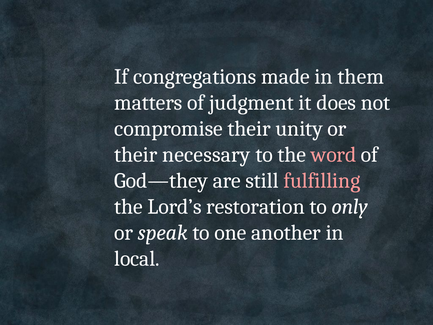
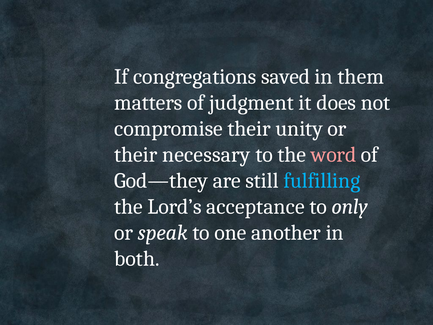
made: made -> saved (286, 77)
fulfilling colour: pink -> light blue (322, 181)
restoration: restoration -> acceptance (255, 207)
local: local -> both (137, 258)
